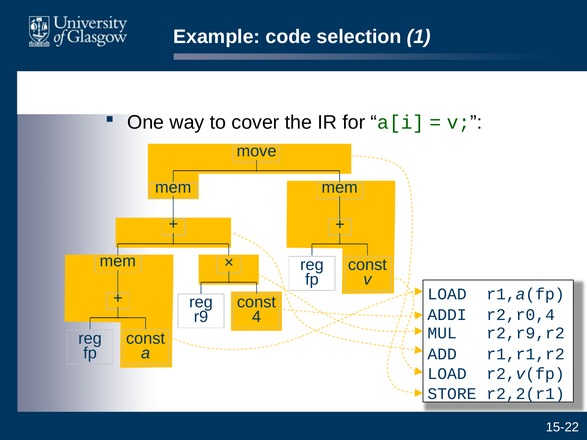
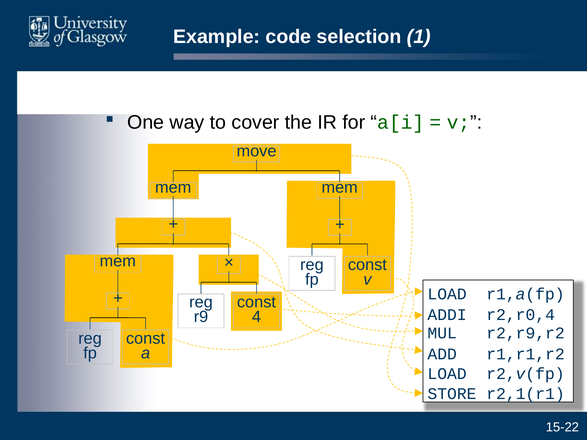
r2,2(r1: r2,2(r1 -> r2,1(r1 (526, 394)
